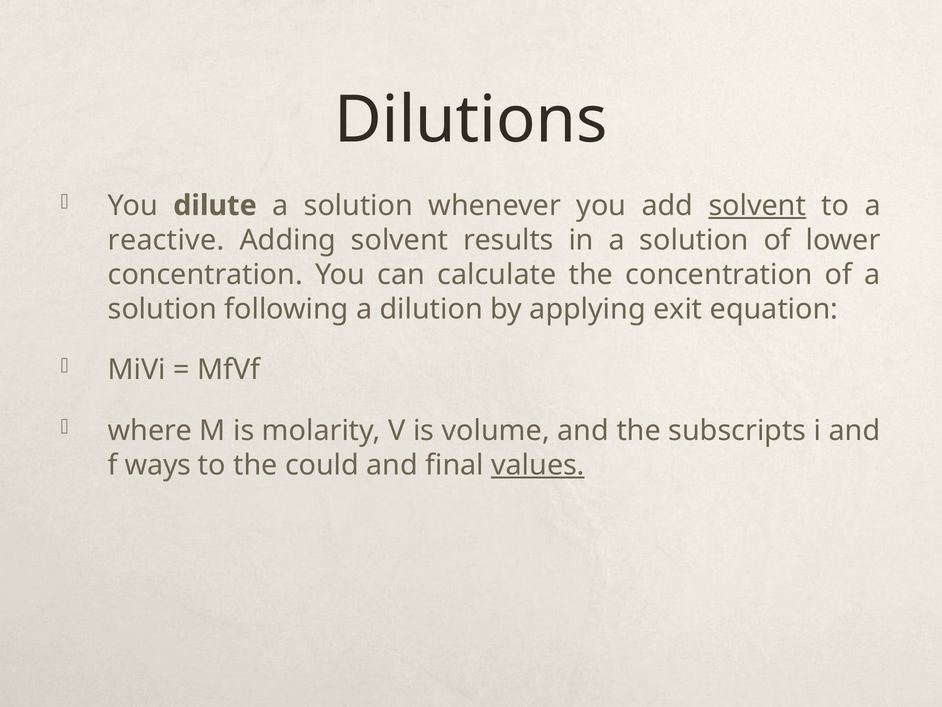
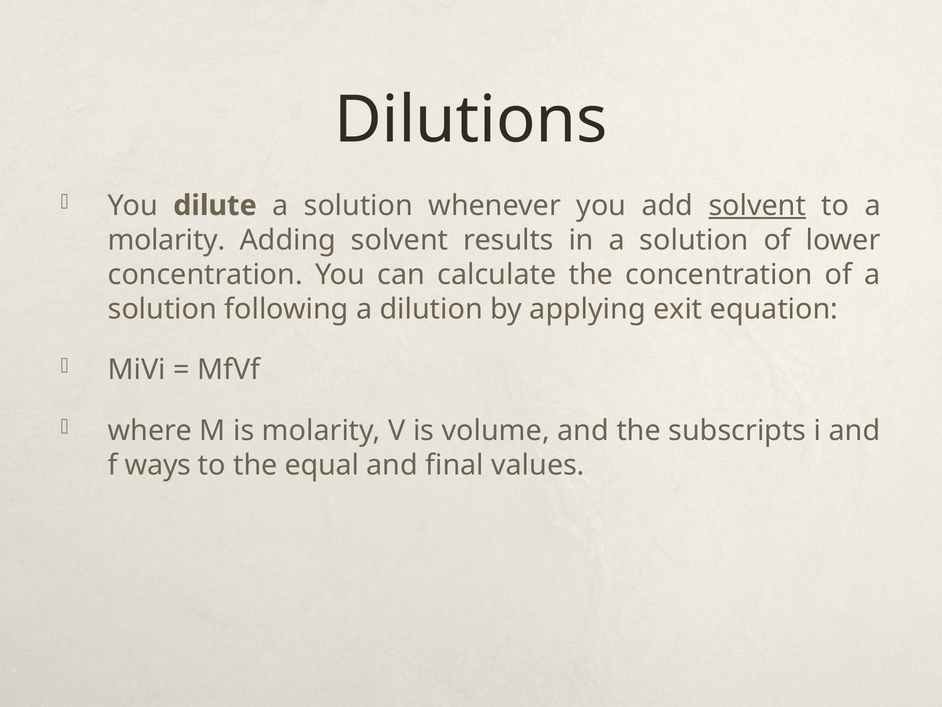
reactive: reactive -> molarity (166, 240)
could: could -> equal (322, 465)
values underline: present -> none (538, 465)
